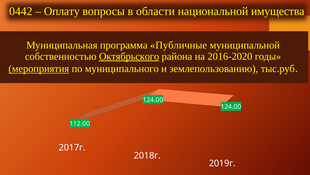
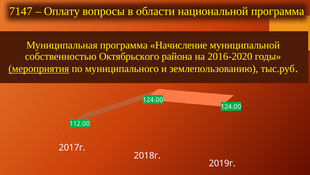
0442: 0442 -> 7147 (21, 11)
национальной имущества: имущества -> программа (278, 11)
Публичные: Публичные -> Начисление (179, 45)
Октябрьского underline: present -> none (129, 56)
